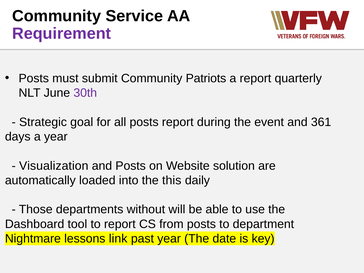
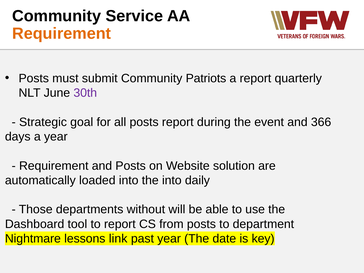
Requirement colour: purple -> orange (62, 34)
361: 361 -> 366 (321, 122)
Visualization: Visualization -> Requirement (54, 166)
the this: this -> into (172, 180)
